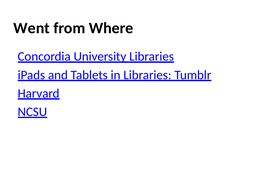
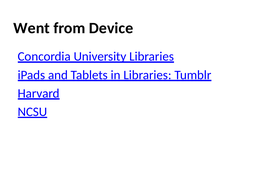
Where: Where -> Device (111, 28)
